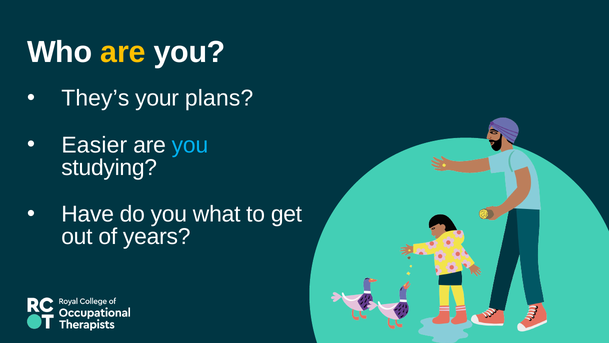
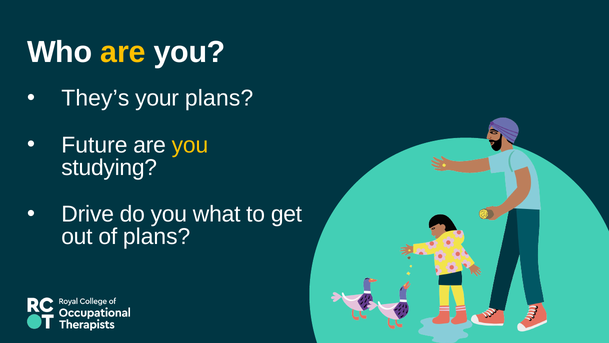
Easier: Easier -> Future (94, 145)
you colour: light blue -> yellow (190, 145)
Have: Have -> Drive (88, 214)
of years: years -> plans (157, 236)
